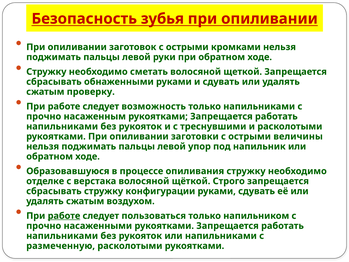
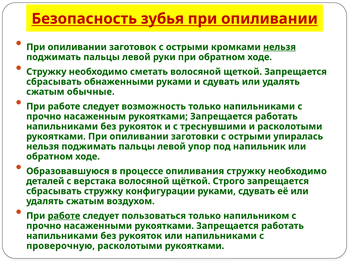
нельзя underline: none -> present (279, 47)
проверку: проверку -> обычные (91, 92)
величины: величины -> упиралась (298, 136)
отделке: отделке -> деталей (45, 181)
размеченную: размеченную -> проверочную (61, 246)
